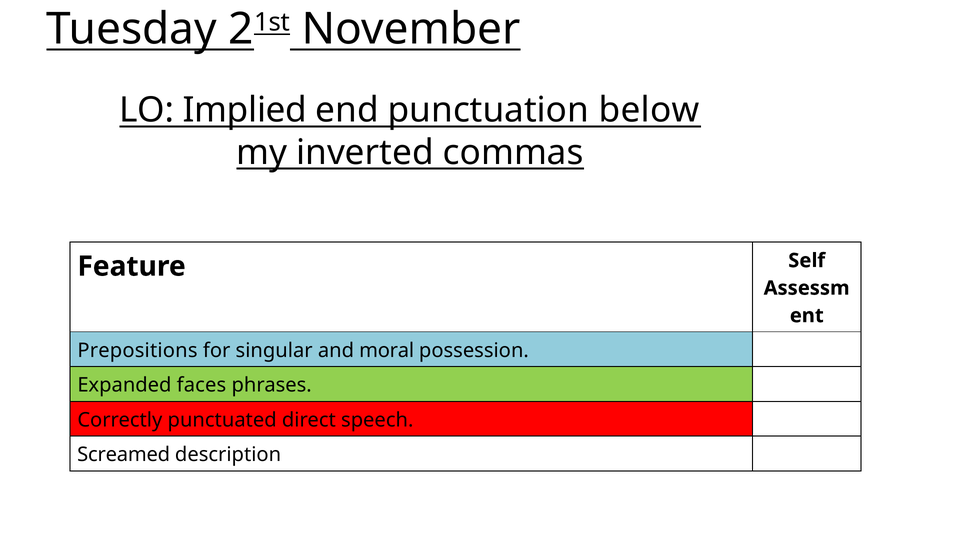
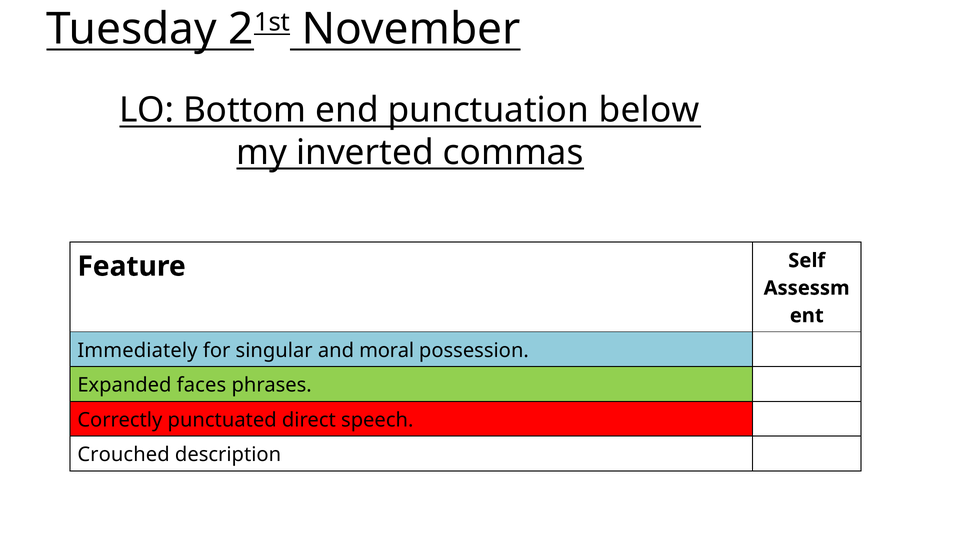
Implied: Implied -> Bottom (245, 110)
Prepositions: Prepositions -> Immediately (137, 351)
Screamed: Screamed -> Crouched (124, 455)
